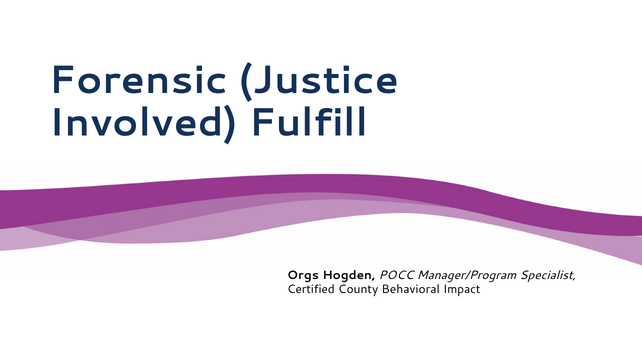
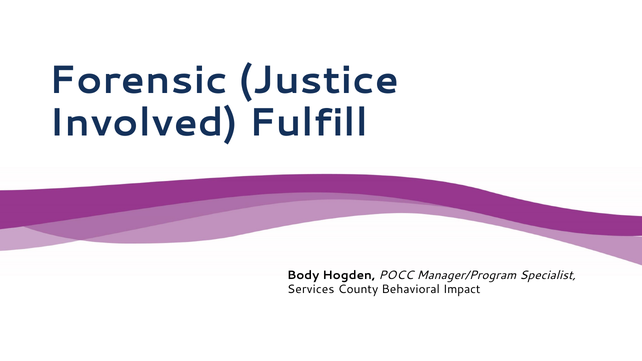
Orgs: Orgs -> Body (303, 275)
Certified: Certified -> Services (311, 290)
